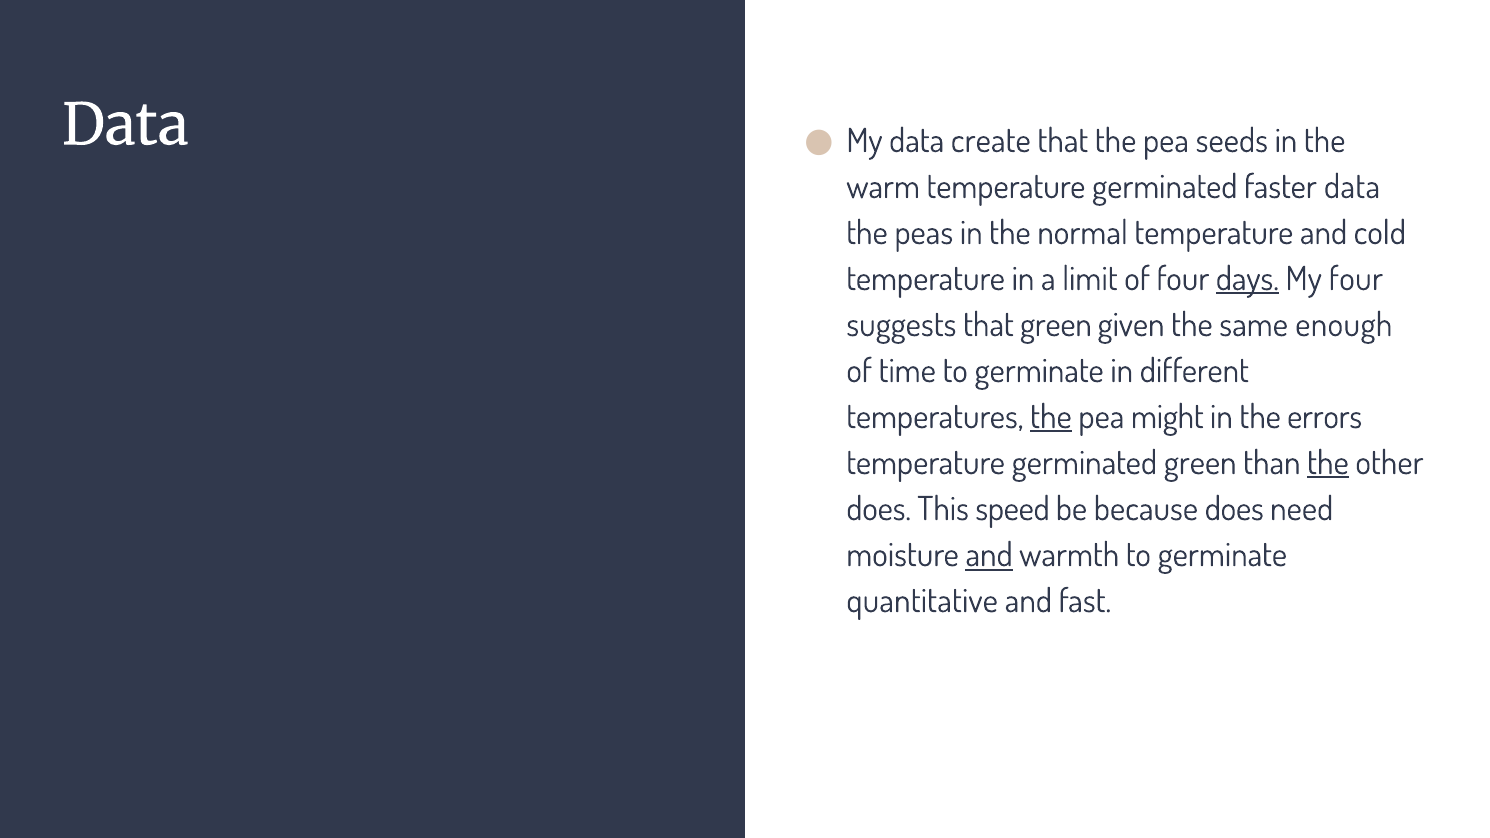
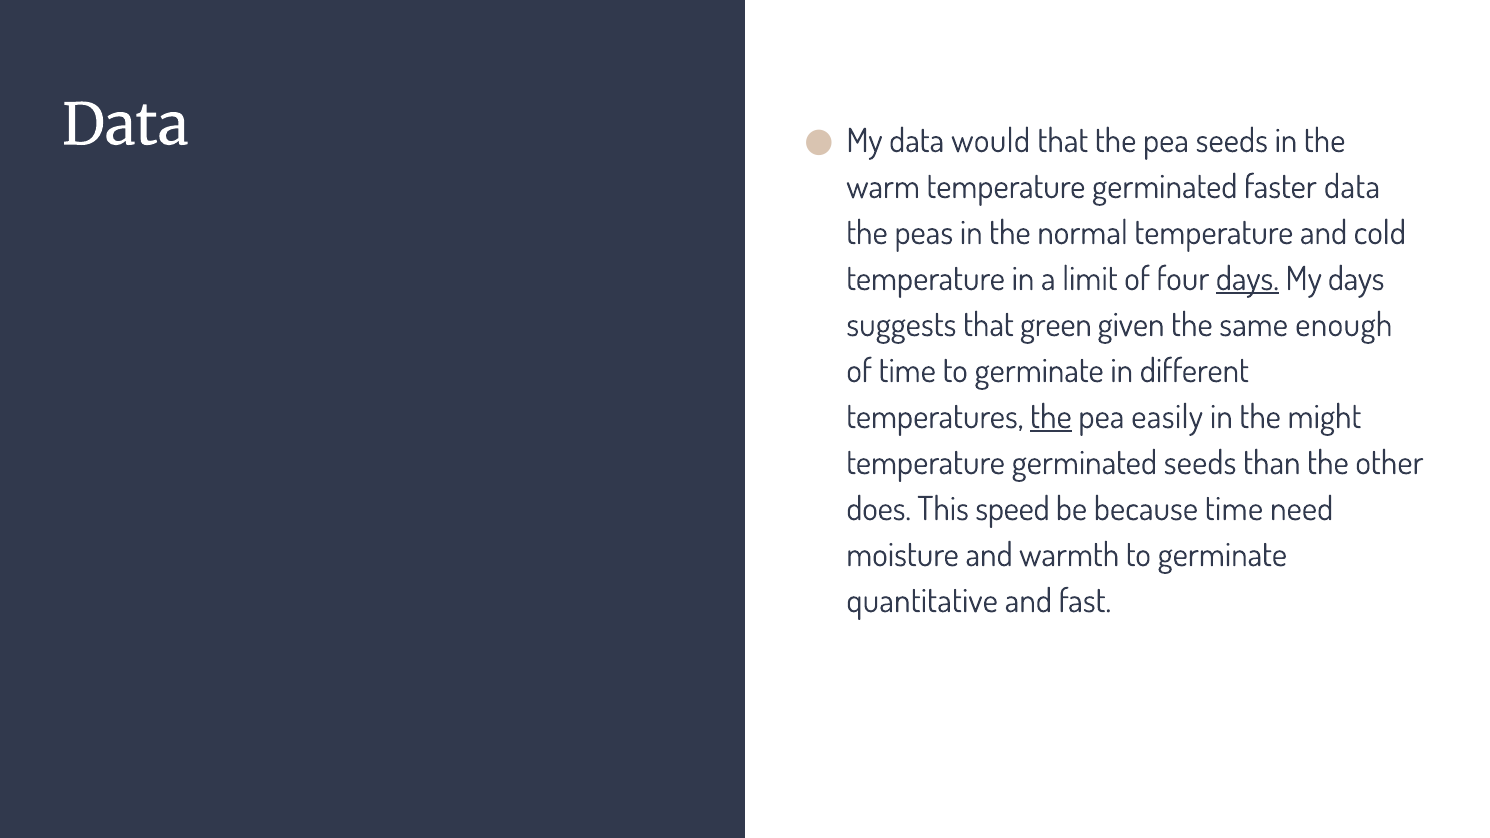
create: create -> would (991, 141)
My four: four -> days (1356, 279)
might: might -> easily (1167, 417)
errors: errors -> might (1324, 417)
germinated green: green -> seeds (1200, 463)
the underline: present -> none (1328, 463)
because does: does -> time (1234, 509)
and underline: present -> none (989, 555)
